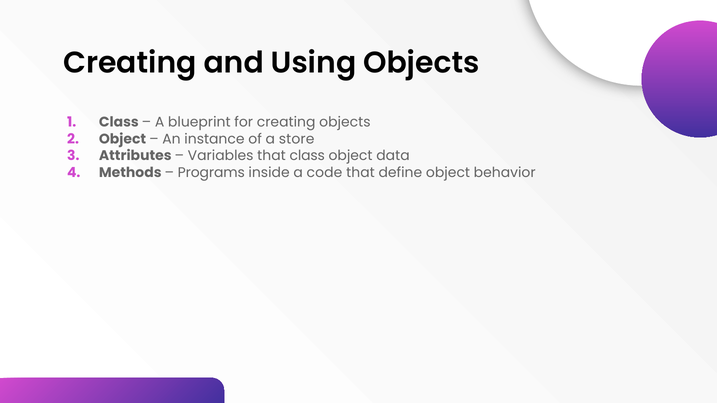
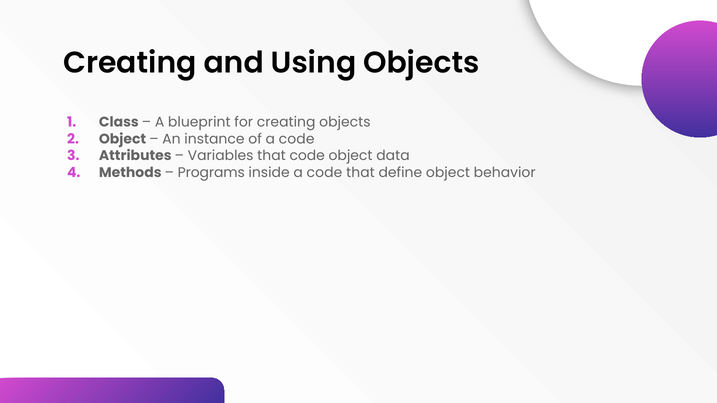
of a store: store -> code (297, 139)
that class: class -> code (307, 156)
